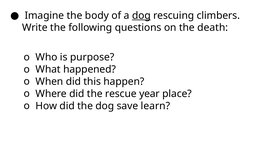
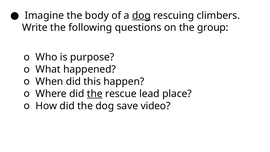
death: death -> group (213, 28)
the underline: none -> present (95, 94)
year: year -> lead (149, 94)
learn: learn -> video (156, 106)
